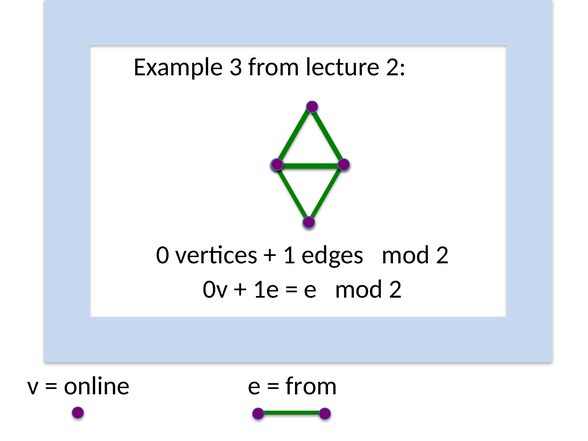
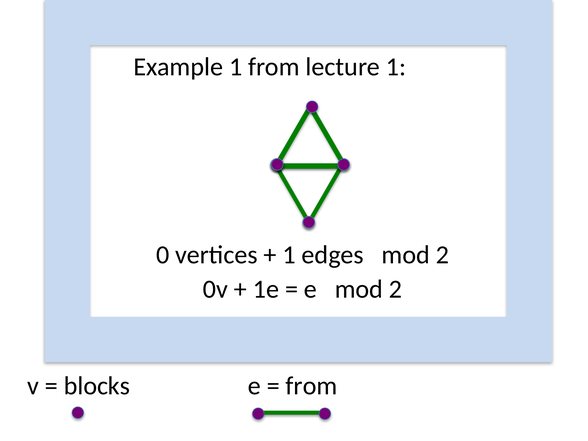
Example 3: 3 -> 1 (236, 67)
lecture 2: 2 -> 1 (396, 67)
online: online -> blocks (97, 386)
